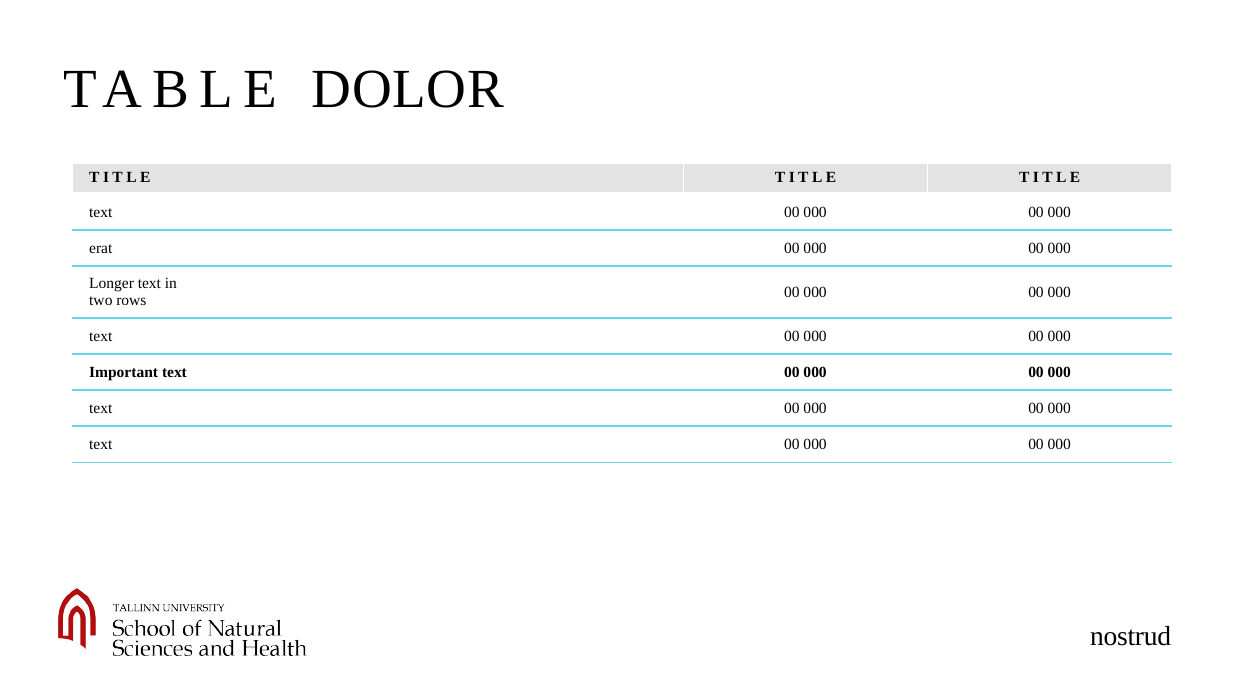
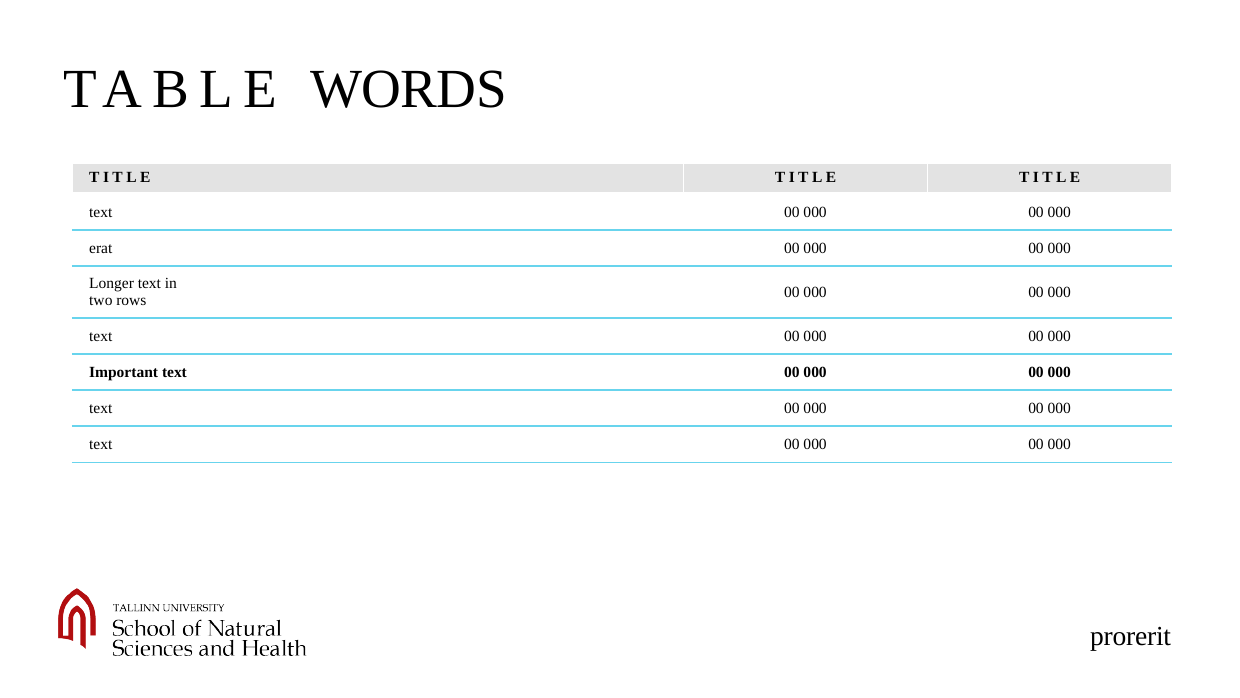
DOLOR: DOLOR -> WORDS (408, 90)
nostrud: nostrud -> prorerit (1131, 636)
